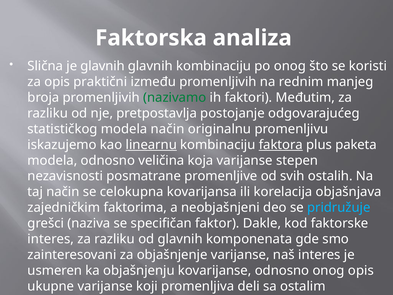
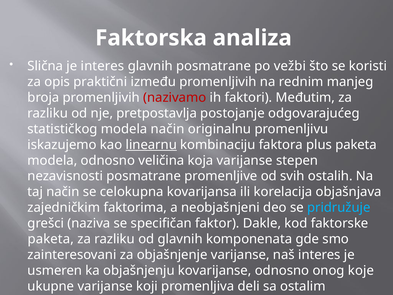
je glavnih: glavnih -> interes (102, 66)
glavnih kombinaciju: kombinaciju -> posmatrane (214, 66)
po onog: onog -> vežbi (290, 66)
nazivamo colour: green -> red (175, 97)
faktora underline: present -> none (281, 145)
interes: interes -> paketa (51, 239)
onog opis: opis -> koje (361, 270)
